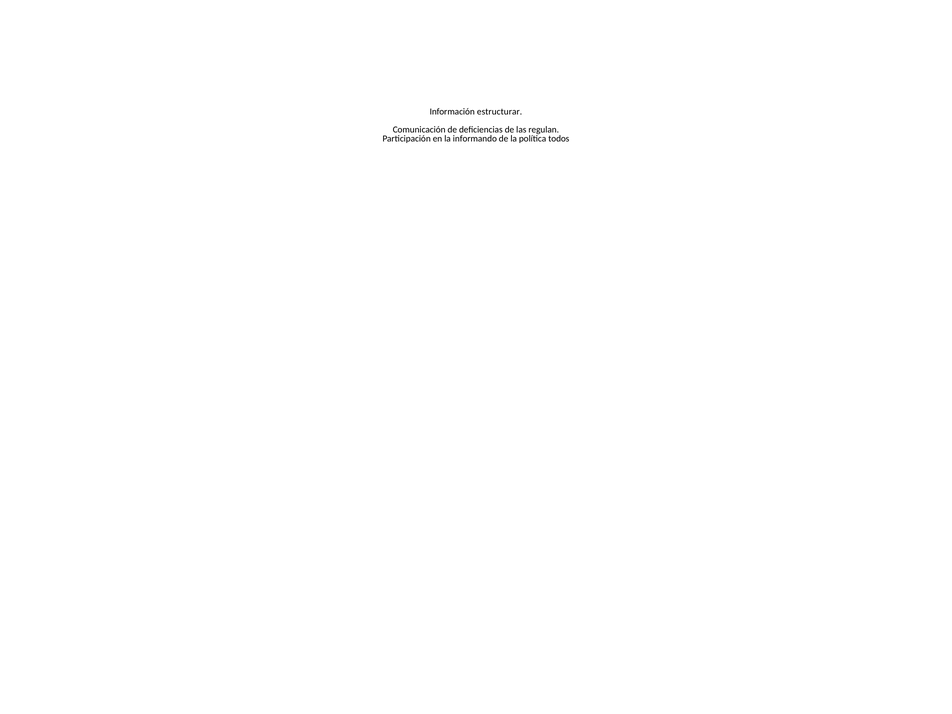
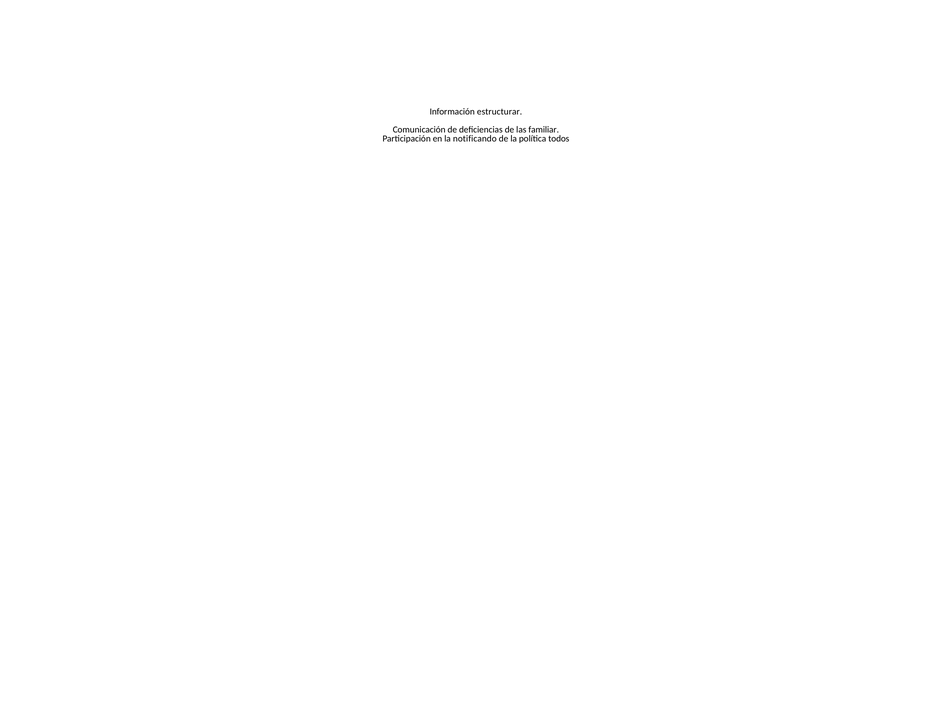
regulan: regulan -> familiar (544, 130)
informando: informando -> notificando (475, 139)
